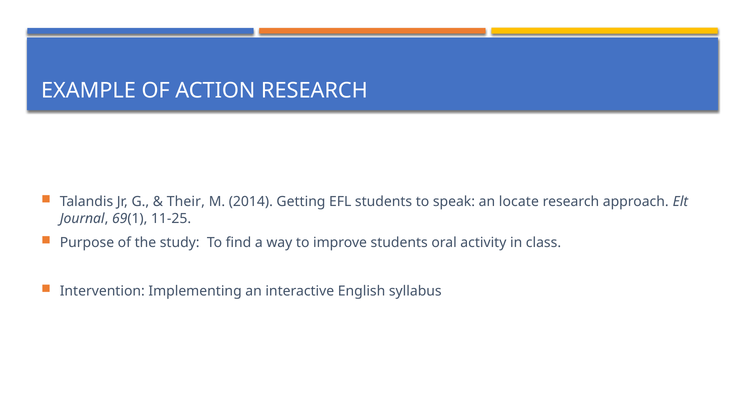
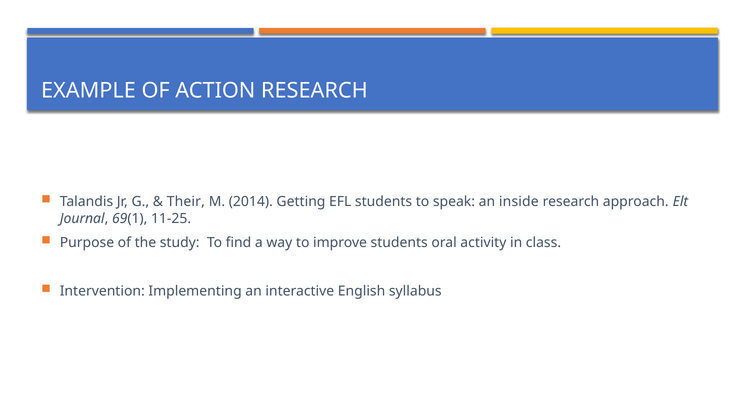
locate: locate -> inside (519, 202)
